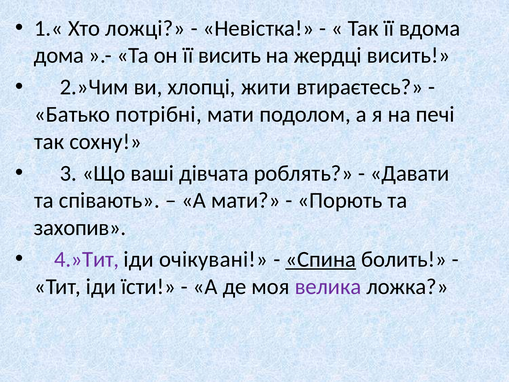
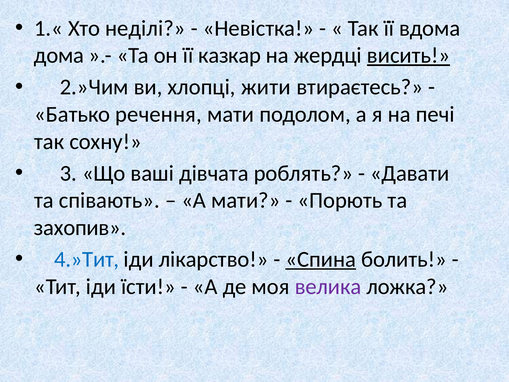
ложці: ложці -> неділі (145, 28)
її висить: висить -> казкар (230, 55)
висить underline: none -> present (409, 55)
потрібні: потрібні -> речення (159, 114)
4.»Тит colour: purple -> blue (87, 259)
очікувані: очікувані -> лікарство (214, 259)
